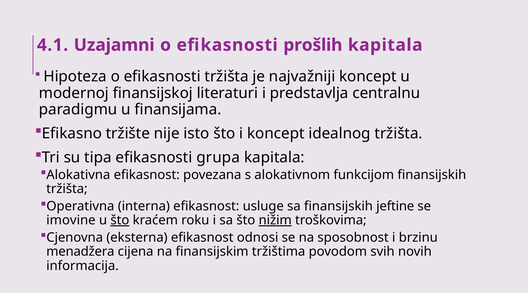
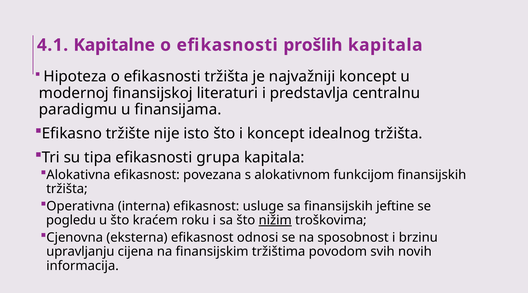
Uzajamni: Uzajamni -> Kapitalne (114, 45)
imovine: imovine -> pogledu (71, 221)
što underline: present -> none (120, 221)
menadžera: menadžera -> upravljanju (80, 252)
